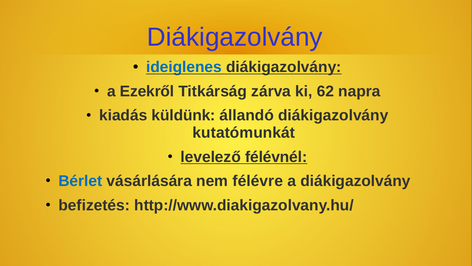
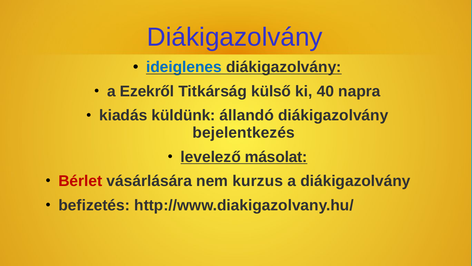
zárva: zárva -> külső (271, 91)
62: 62 -> 40 (325, 91)
kutatómunkát: kutatómunkát -> bejelentkezés (244, 133)
félévnél: félévnél -> másolat (276, 157)
Bérlet colour: blue -> red (80, 181)
félévre: félévre -> kurzus (258, 181)
